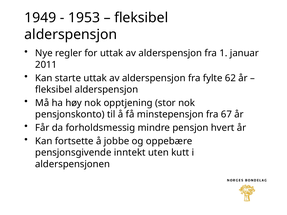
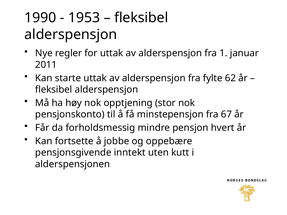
1949: 1949 -> 1990 (40, 18)
